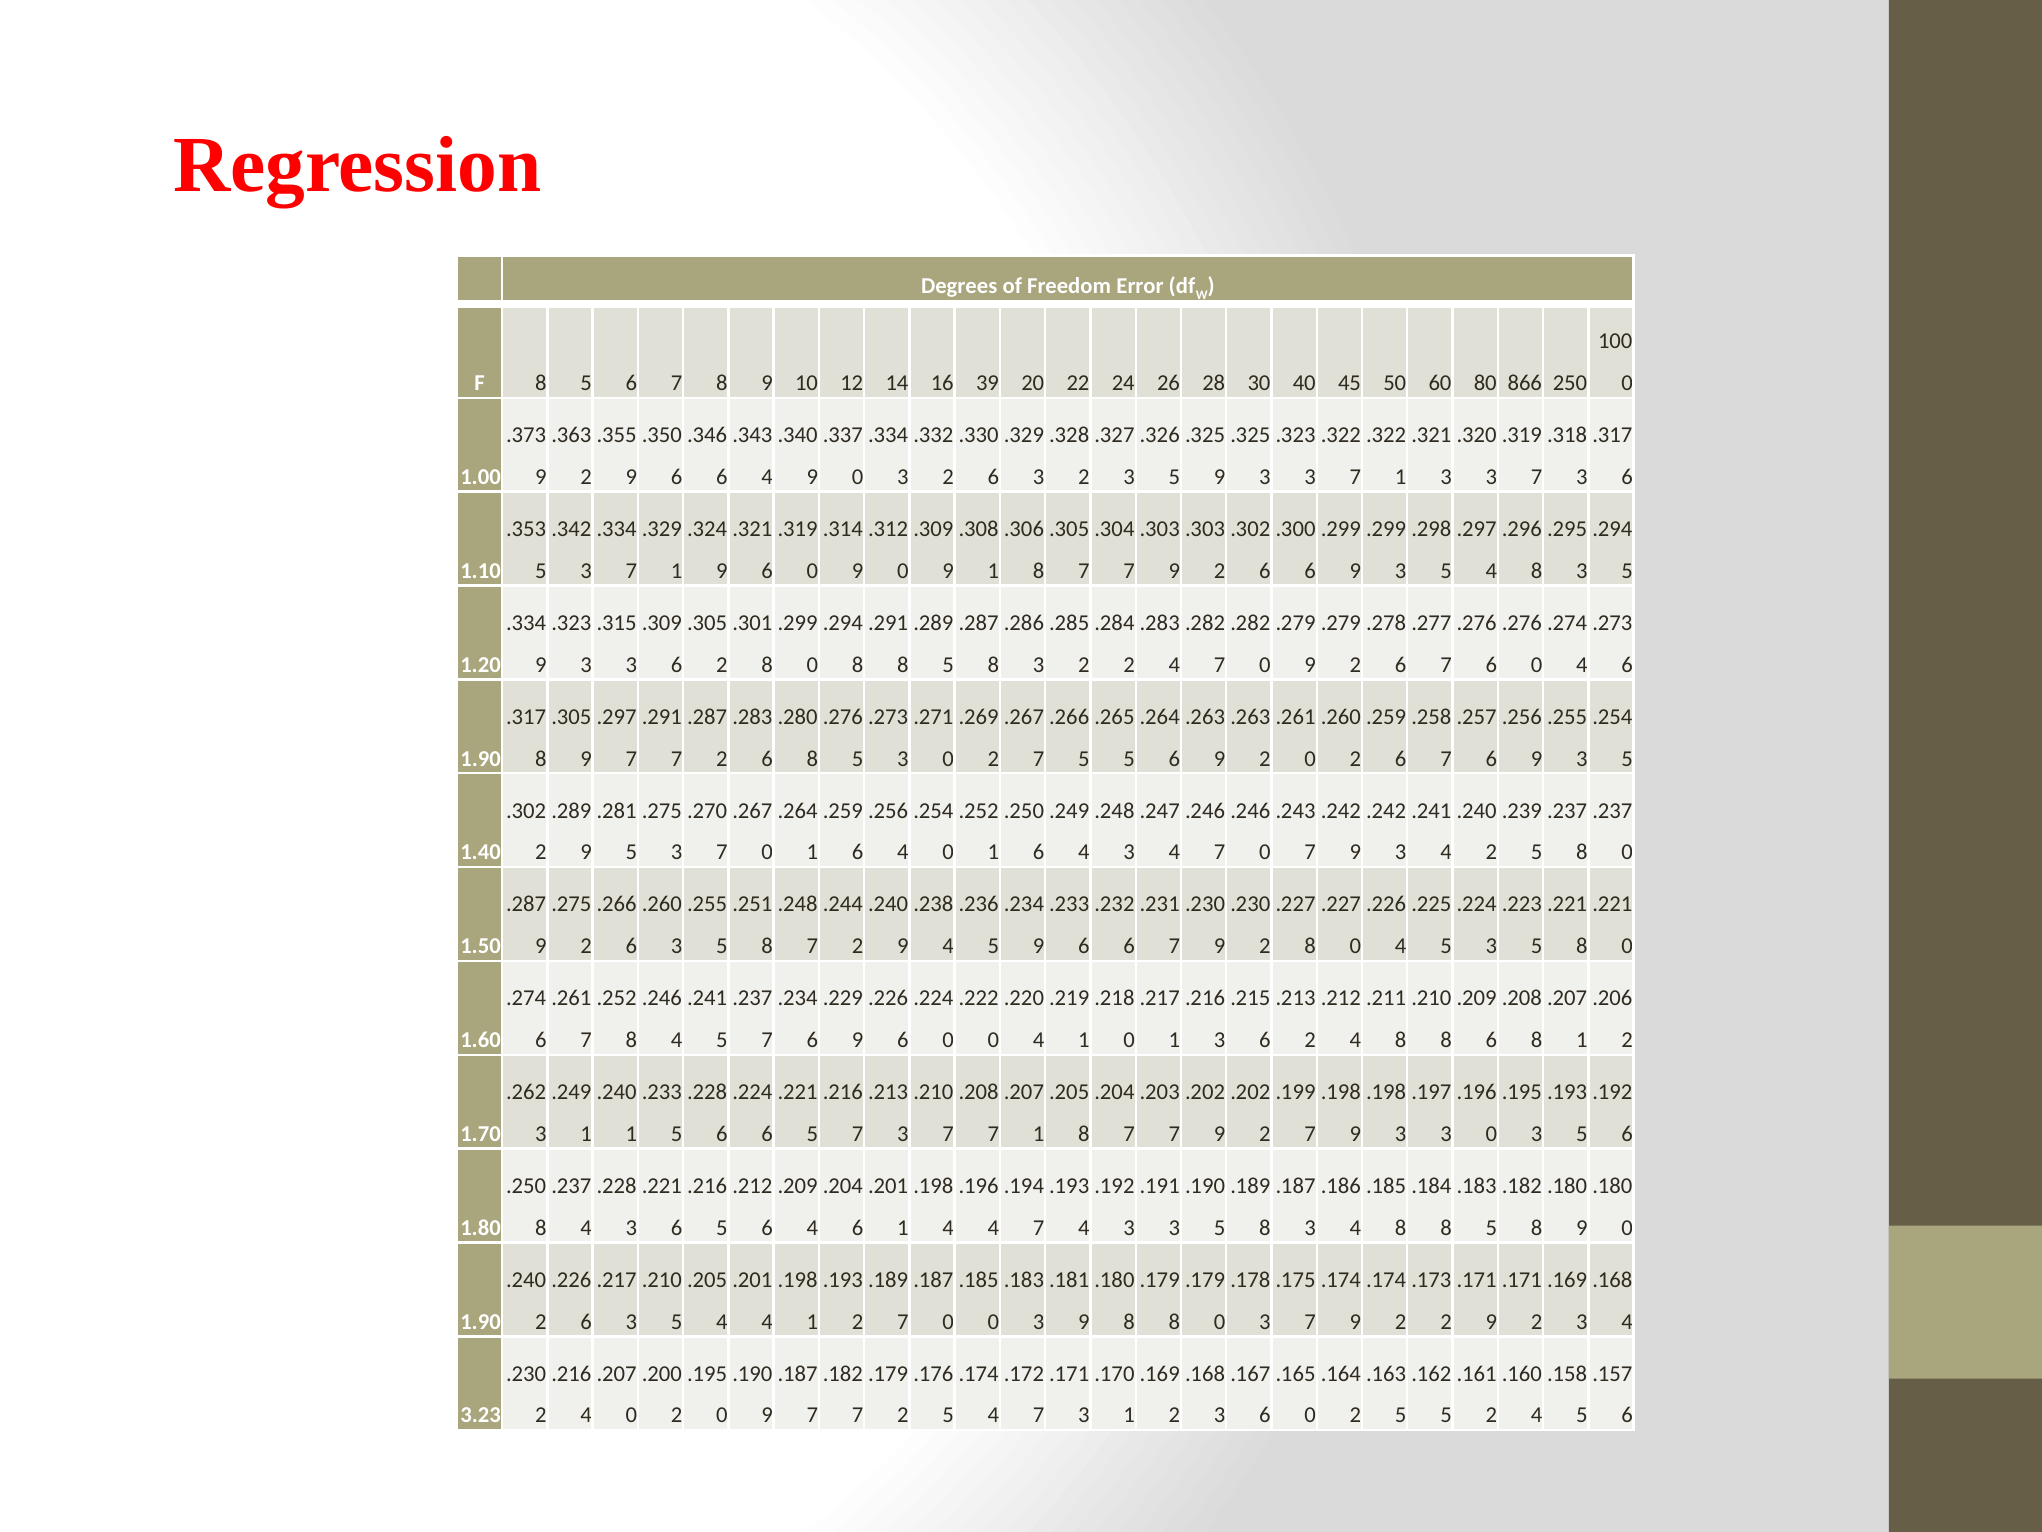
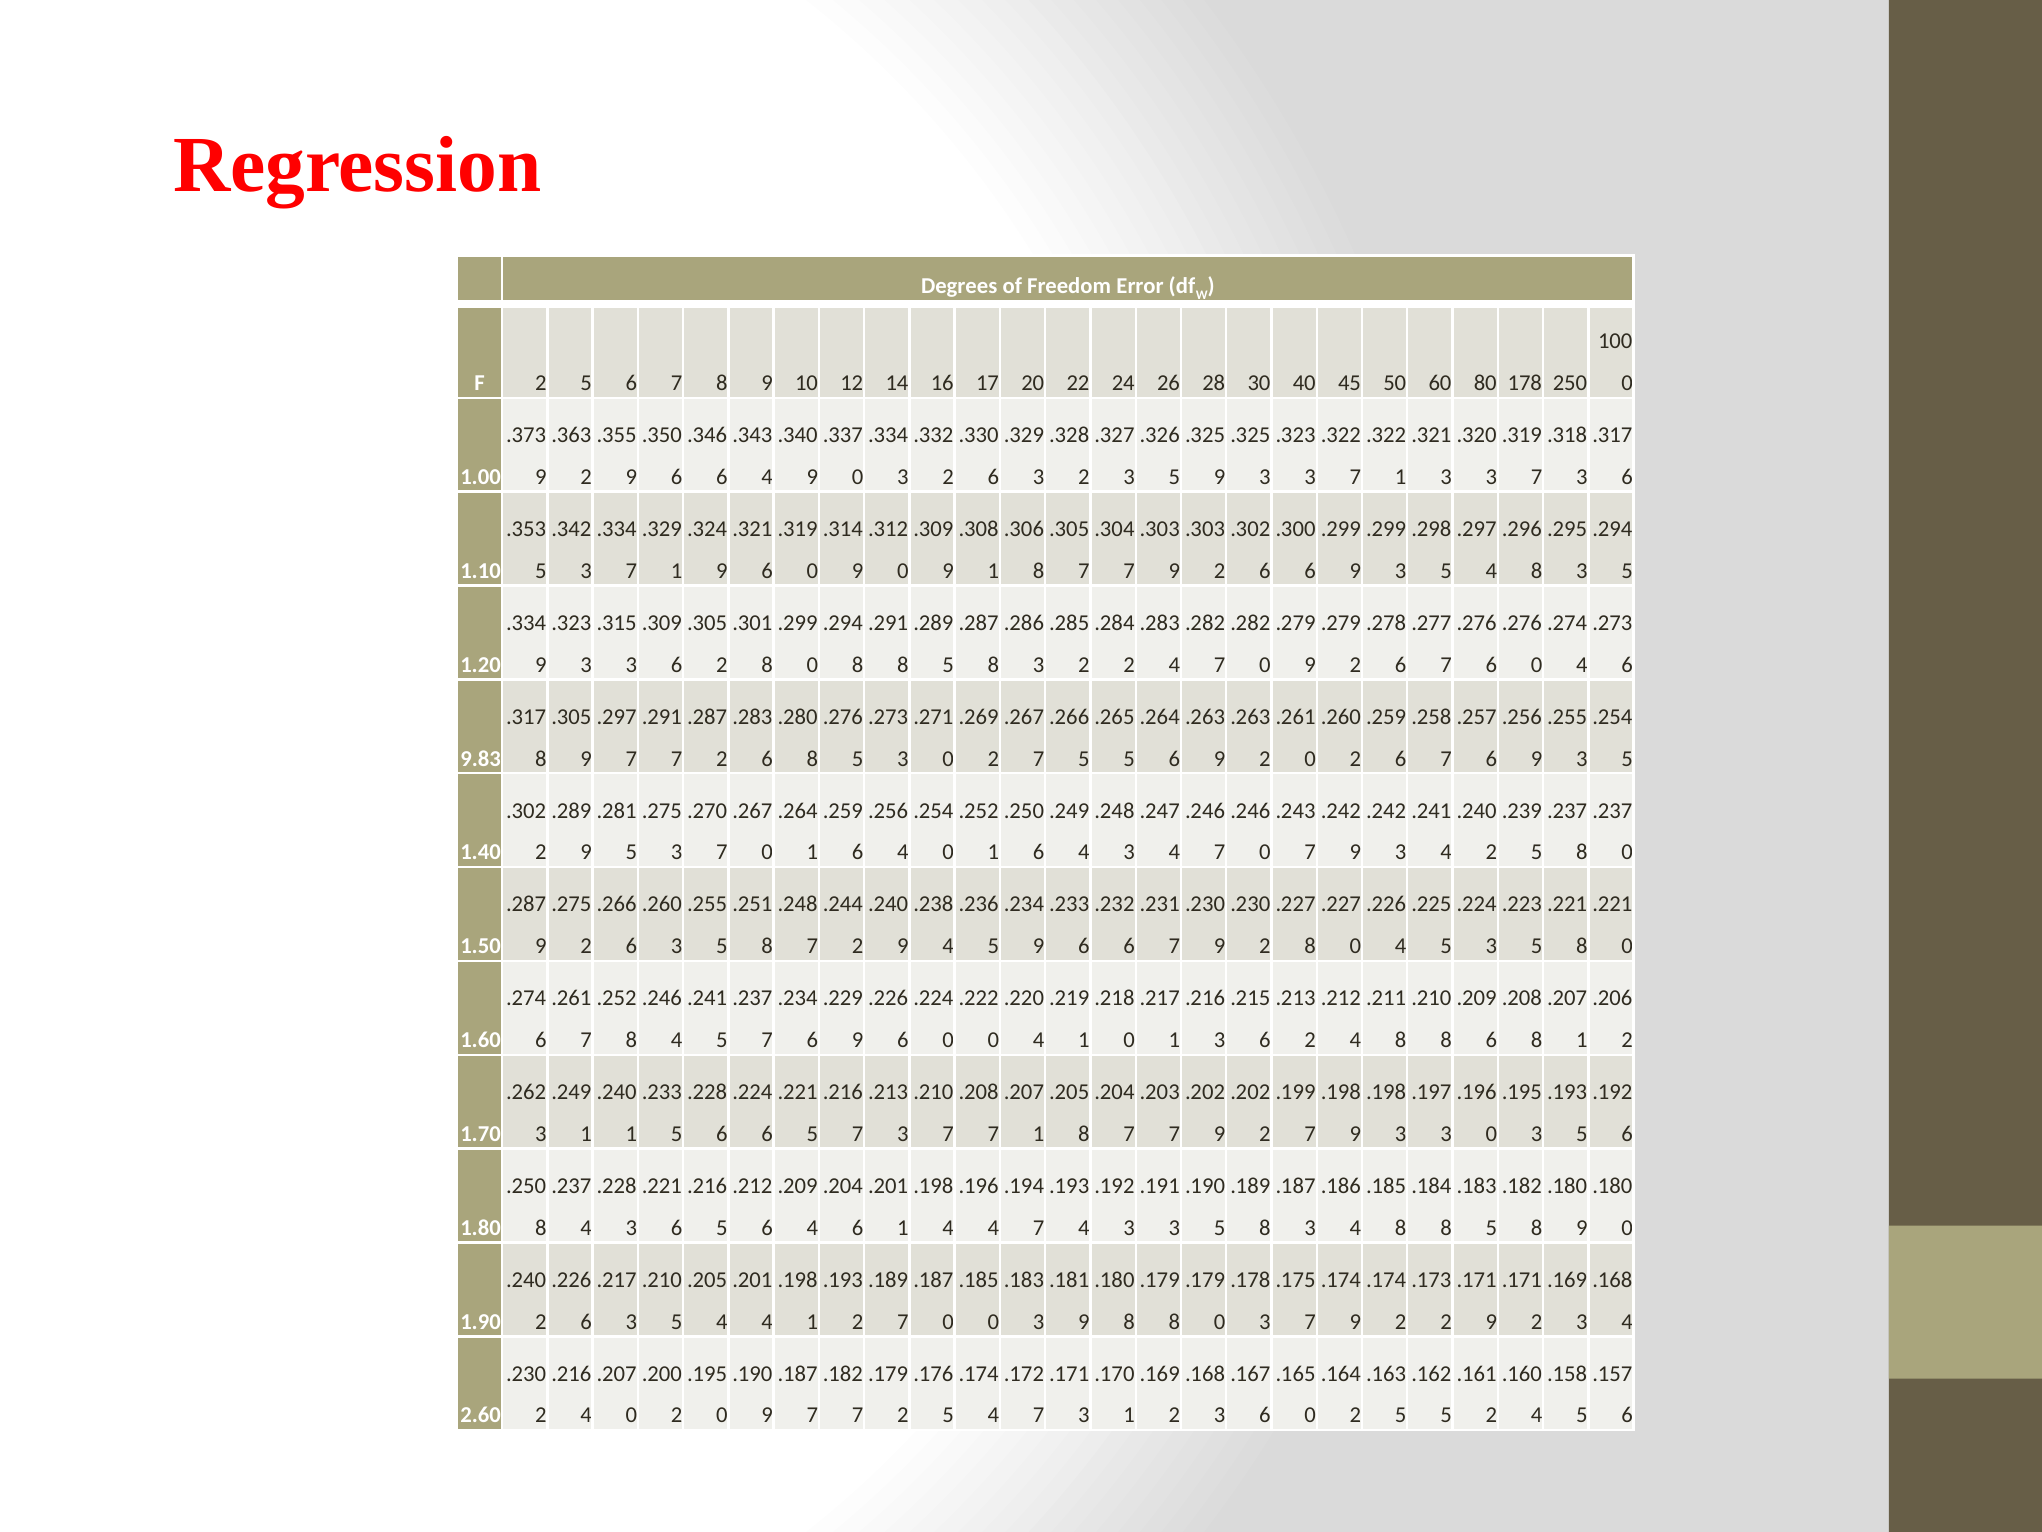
F 8: 8 -> 2 (541, 383)
39: 39 -> 17 (987, 383)
866: 866 -> 178 (1525, 383)
1.90: 1.90 -> 9.83 (481, 758)
3.23: 3.23 -> 2.60 (481, 1415)
